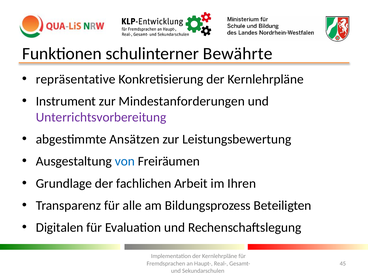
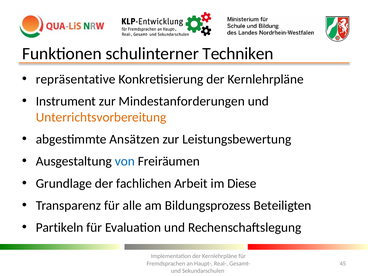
Bewährte: Bewährte -> Techniken (238, 54)
Unterrichtsvorbereitung colour: purple -> orange (101, 117)
Ihren: Ihren -> Diese (242, 183)
Digitalen: Digitalen -> Partikeln (60, 228)
